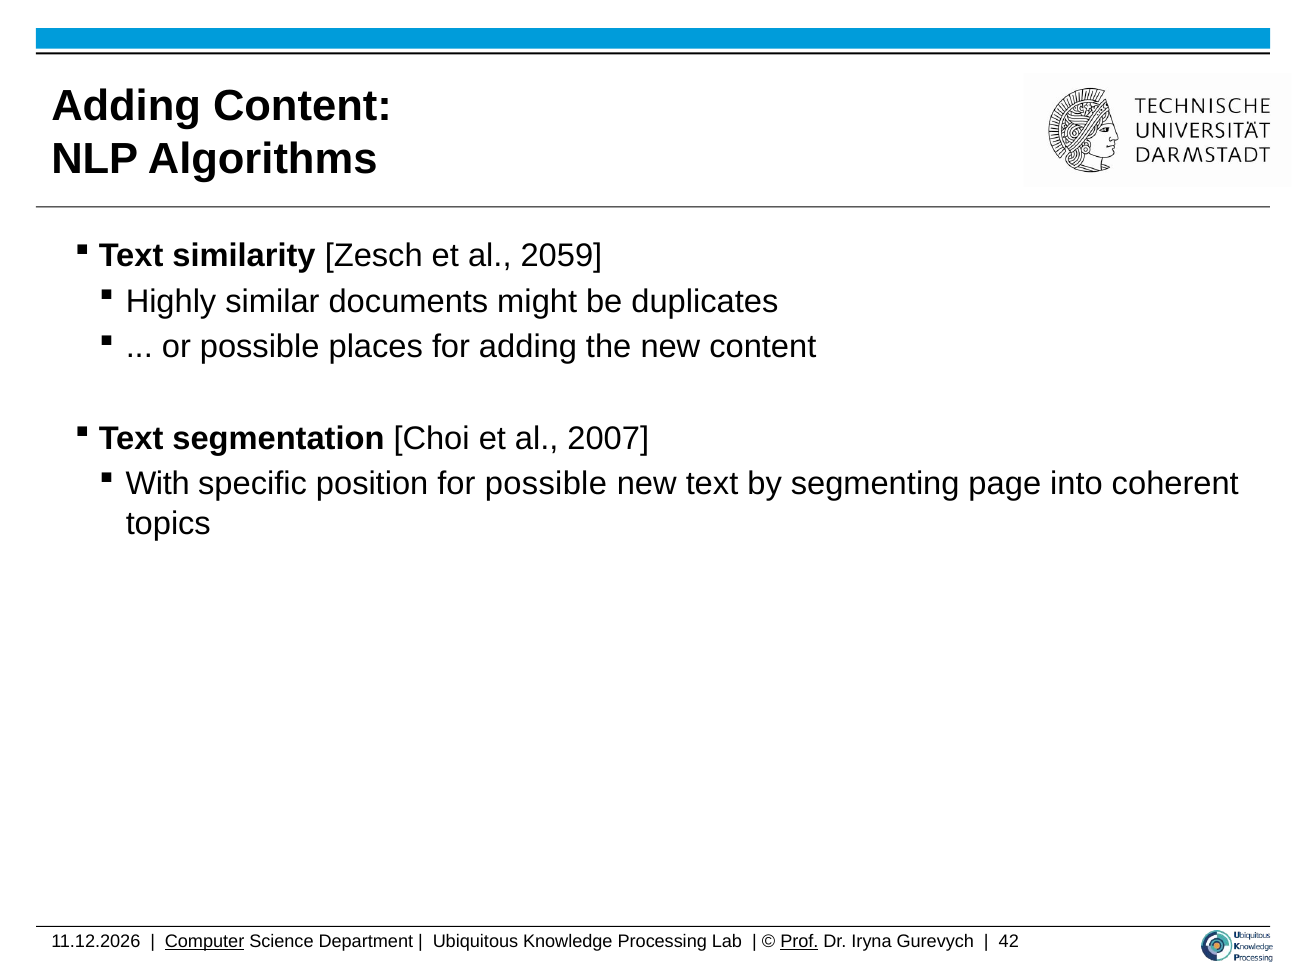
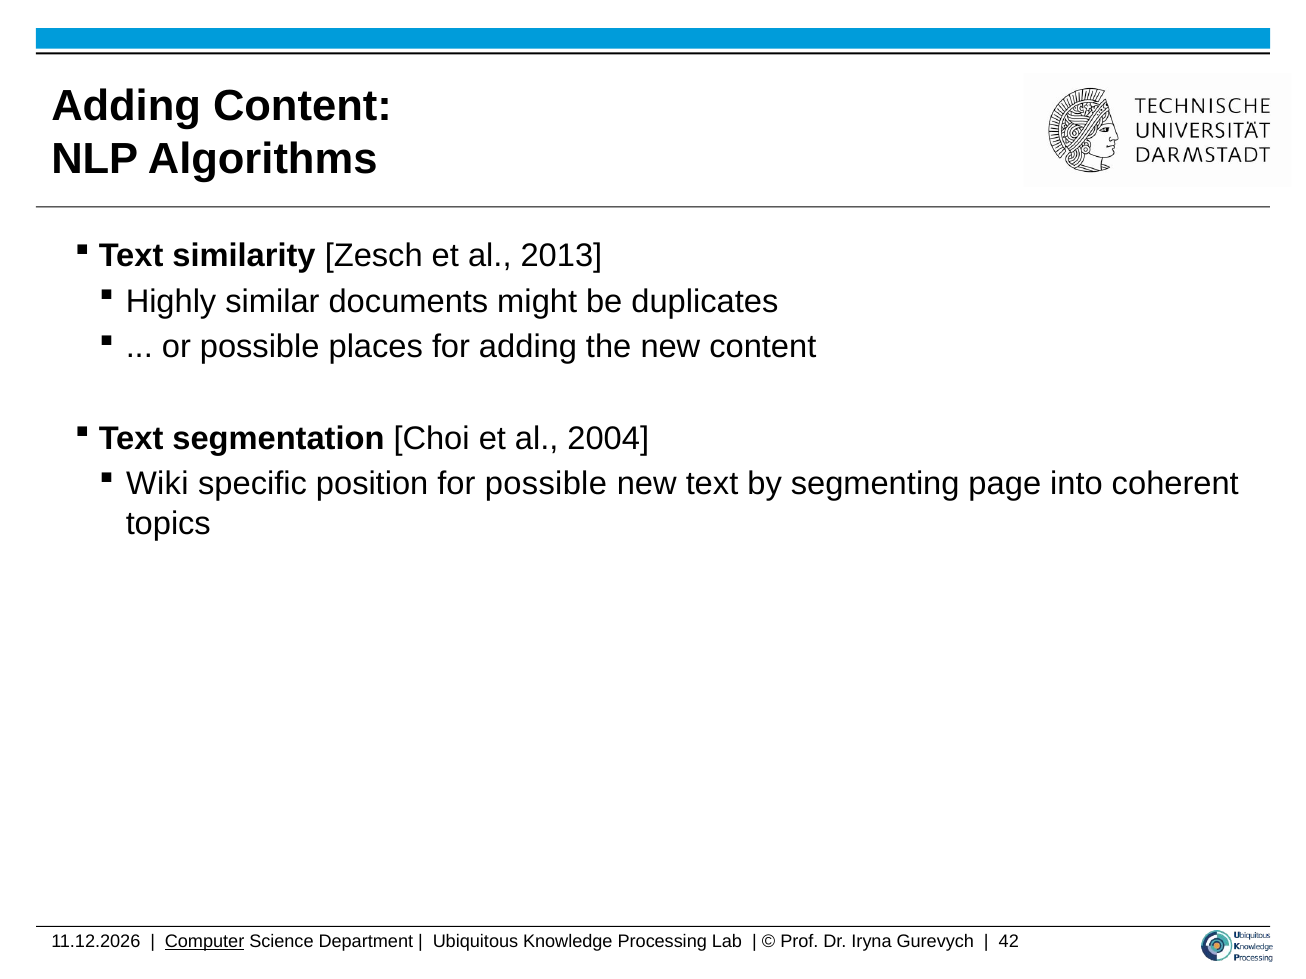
2059: 2059 -> 2013 (561, 256)
2007: 2007 -> 2004 (608, 439)
With: With -> Wiki (157, 484)
Prof underline: present -> none (799, 942)
